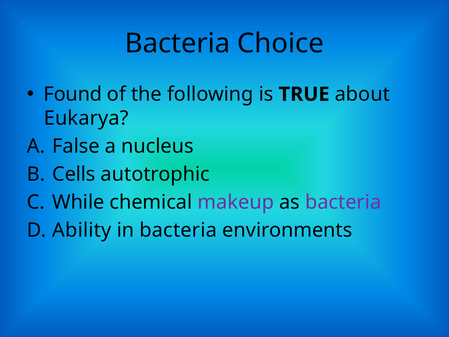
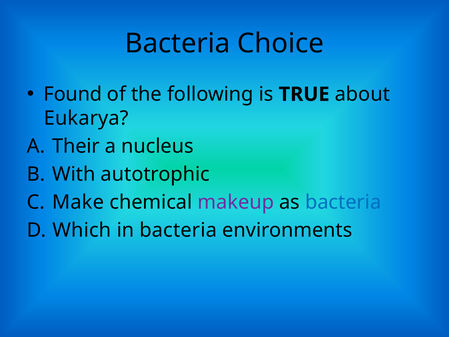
False: False -> Their (76, 146)
Cells: Cells -> With (74, 174)
While: While -> Make (78, 202)
bacteria colour: purple -> blue (343, 202)
Ability: Ability -> Which (82, 230)
